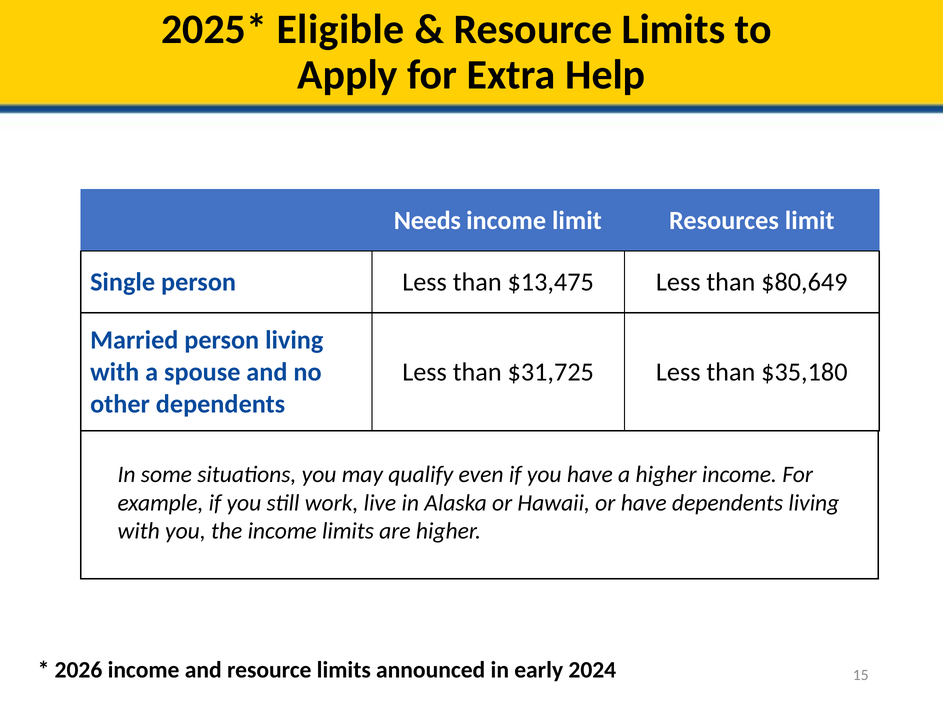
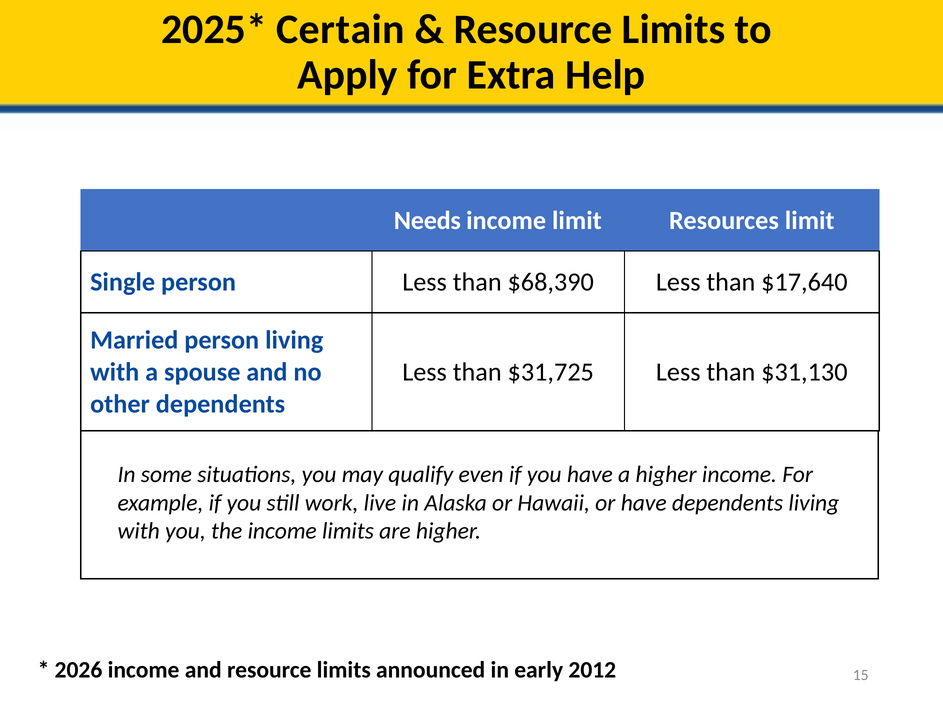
Eligible: Eligible -> Certain (341, 30)
$13,475: $13,475 -> $68,390 (551, 282)
$80,649: $80,649 -> $17,640 (804, 282)
$35,180: $35,180 -> $31,130 (804, 372)
2024: 2024 -> 2012 (592, 670)
